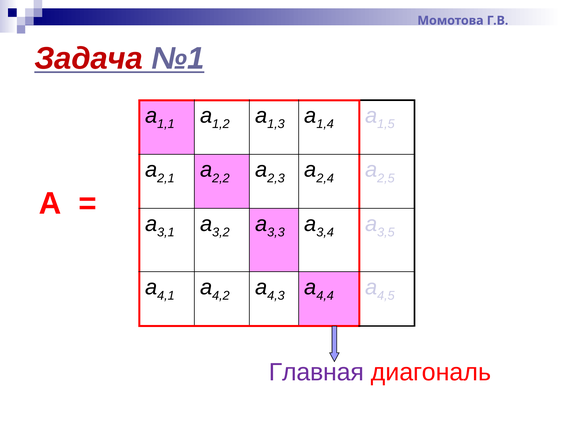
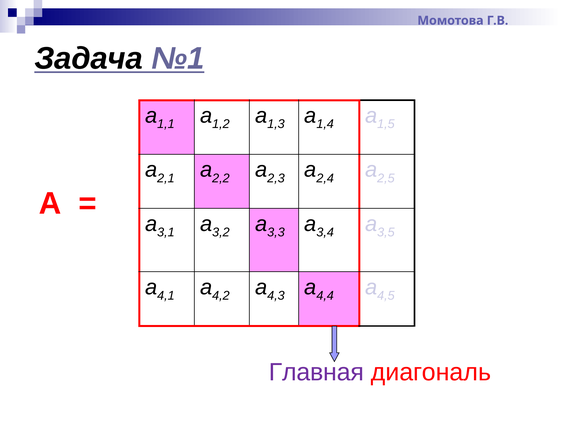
Задача colour: red -> black (89, 58)
